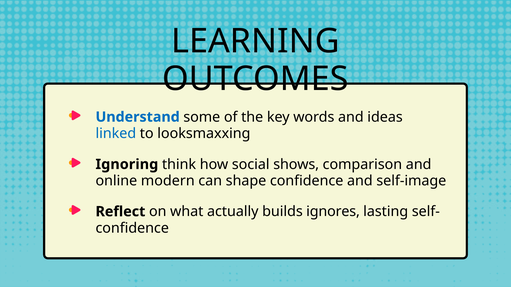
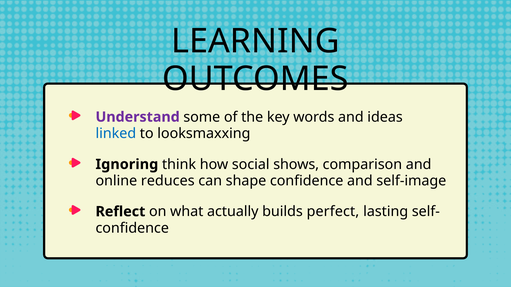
Understand colour: blue -> purple (138, 117)
modern: modern -> reduces (168, 181)
ignores: ignores -> perfect (333, 212)
